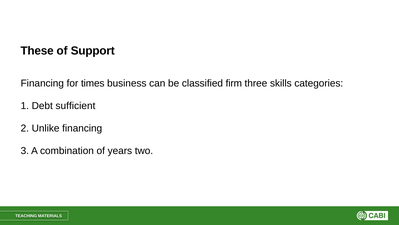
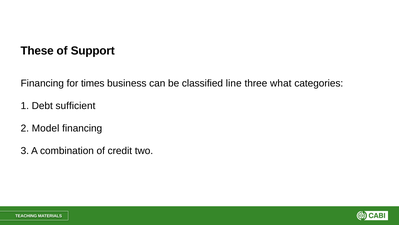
firm: firm -> line (234, 83)
skills: skills -> what (281, 83)
Unlike: Unlike -> Model (46, 128)
years: years -> credit (120, 150)
